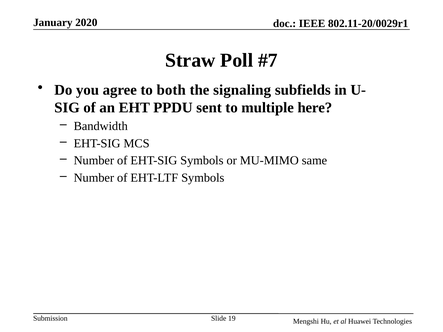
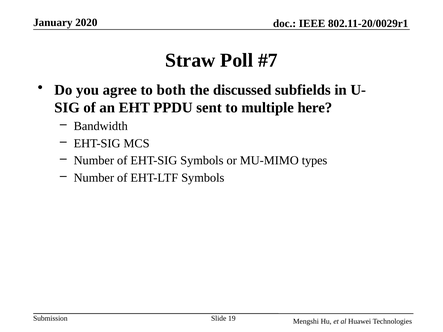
signaling: signaling -> discussed (242, 90)
same: same -> types (315, 161)
